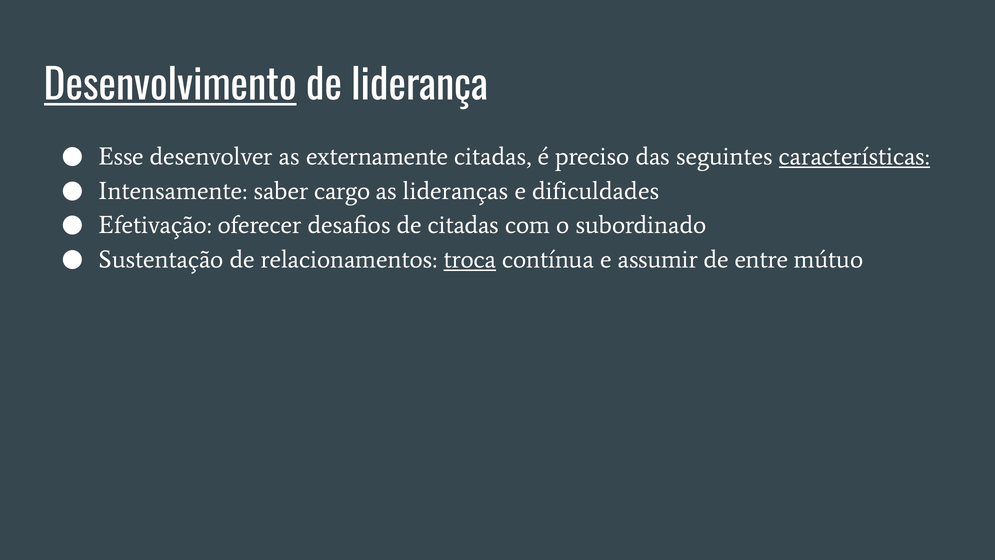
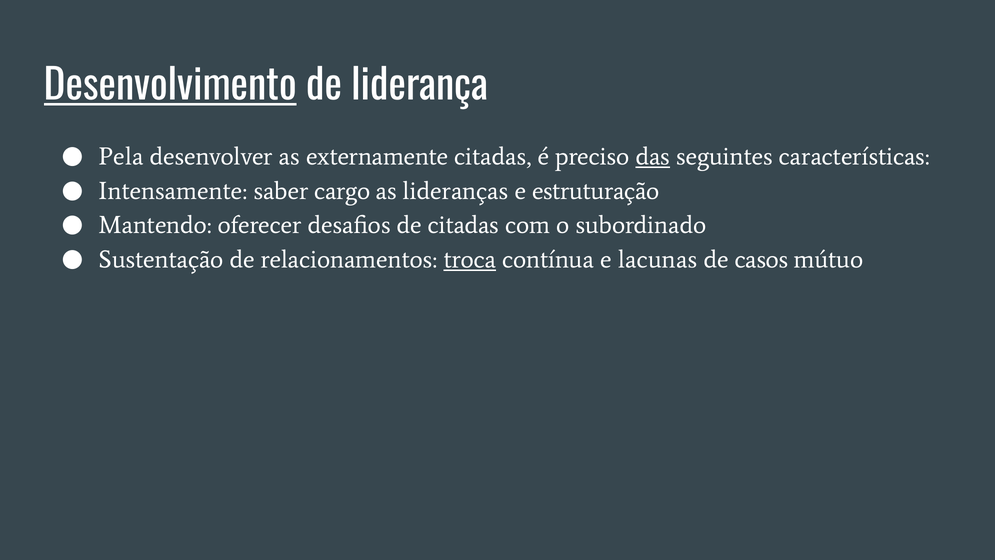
Esse: Esse -> Pela (121, 156)
das underline: none -> present (653, 156)
características underline: present -> none (854, 156)
dificuldades: dificuldades -> estruturação (596, 191)
Efetivação: Efetivação -> Mantendo (155, 225)
assumir: assumir -> lacunas (658, 259)
entre: entre -> casos (761, 259)
